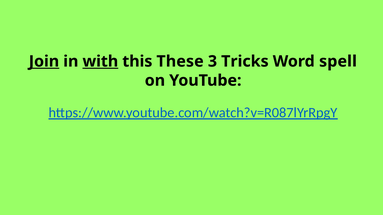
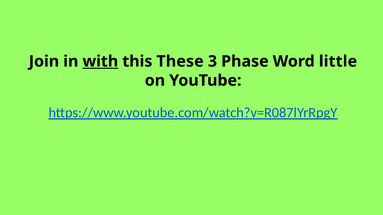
Join underline: present -> none (44, 61)
Tricks: Tricks -> Phase (245, 61)
spell: spell -> little (338, 61)
